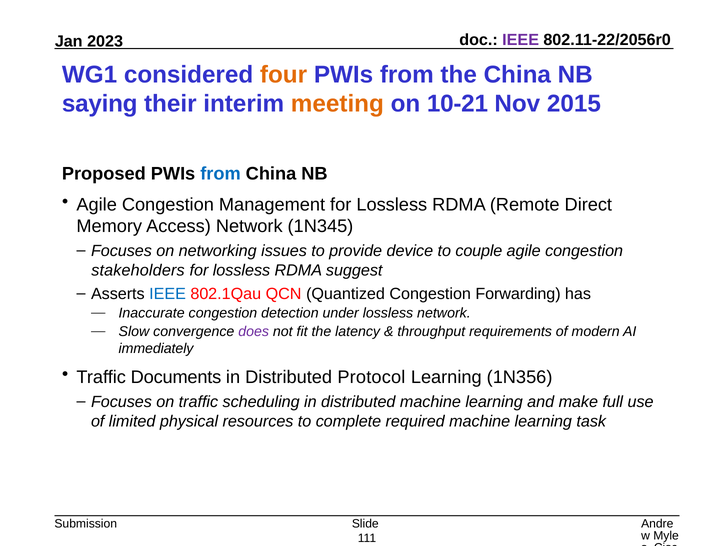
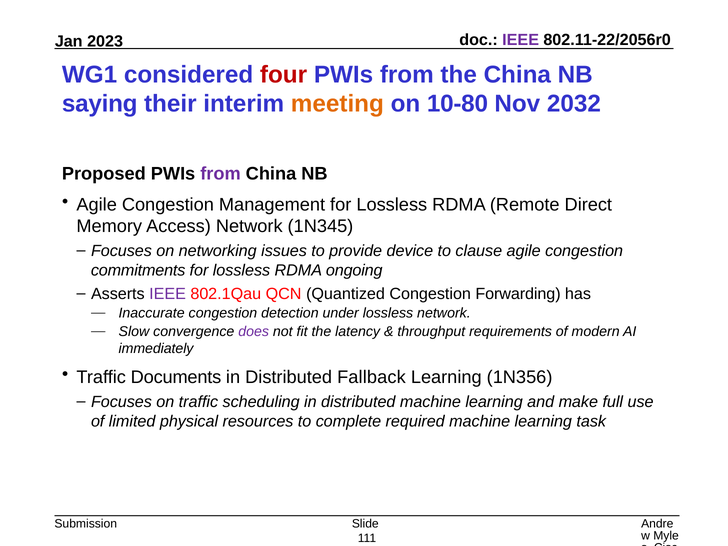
four colour: orange -> red (284, 75)
10-21: 10-21 -> 10-80 (457, 104)
2015: 2015 -> 2032 (574, 104)
from colour: blue -> purple (220, 174)
couple: couple -> clause (479, 251)
stakeholders: stakeholders -> commitments (138, 270)
suggest: suggest -> ongoing (354, 270)
IEEE colour: blue -> purple (168, 294)
Protocol: Protocol -> Fallback (371, 377)
